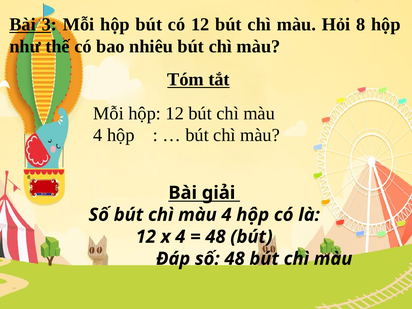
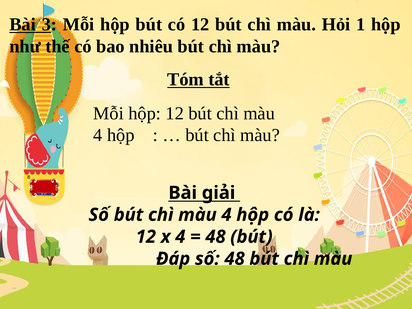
8: 8 -> 1 (361, 25)
